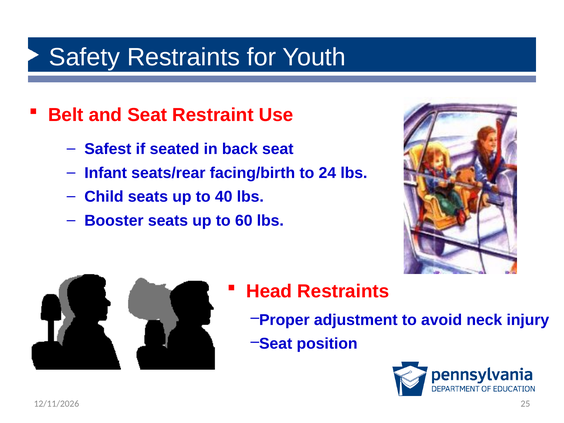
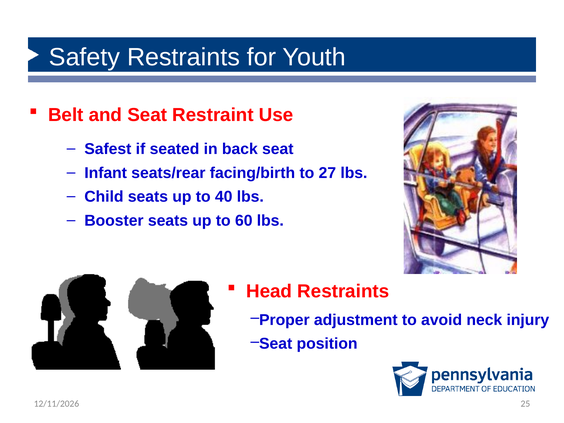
24: 24 -> 27 (327, 173)
